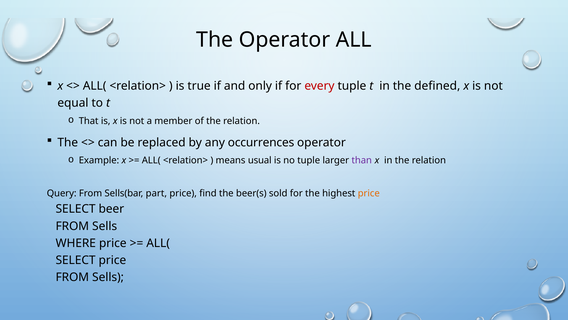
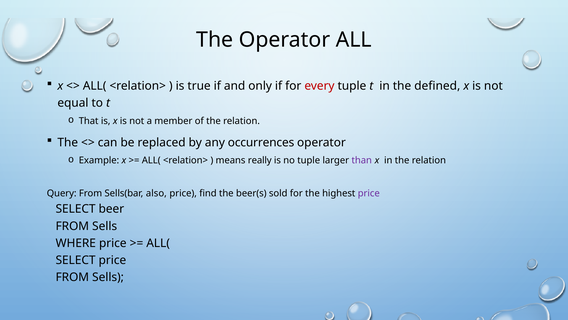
usual: usual -> really (260, 160)
part: part -> also (156, 193)
price colour: orange -> purple (369, 193)
